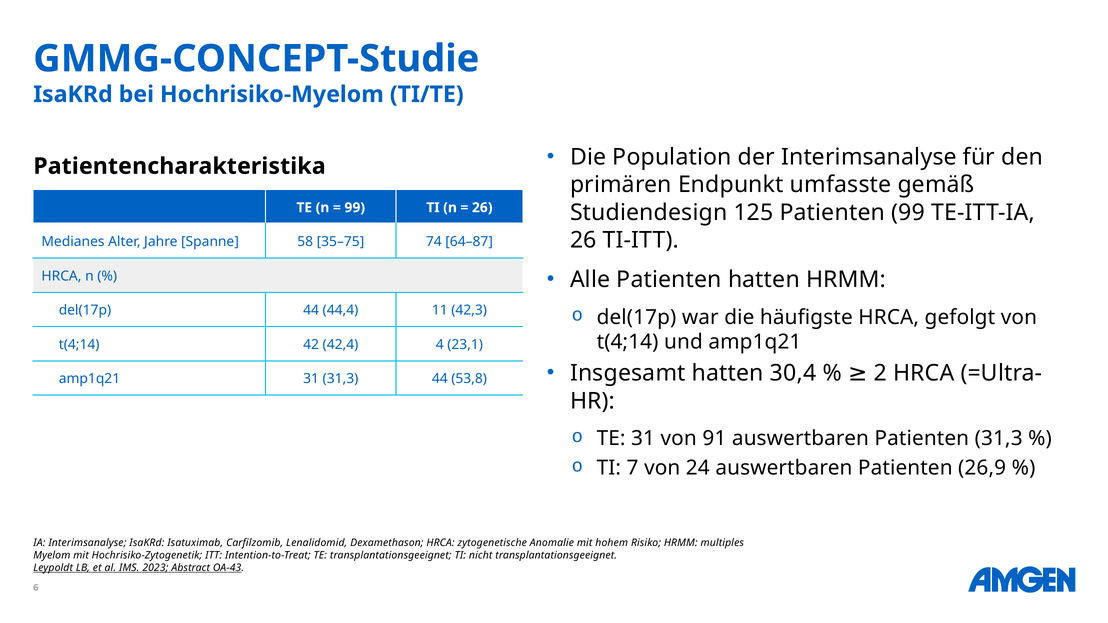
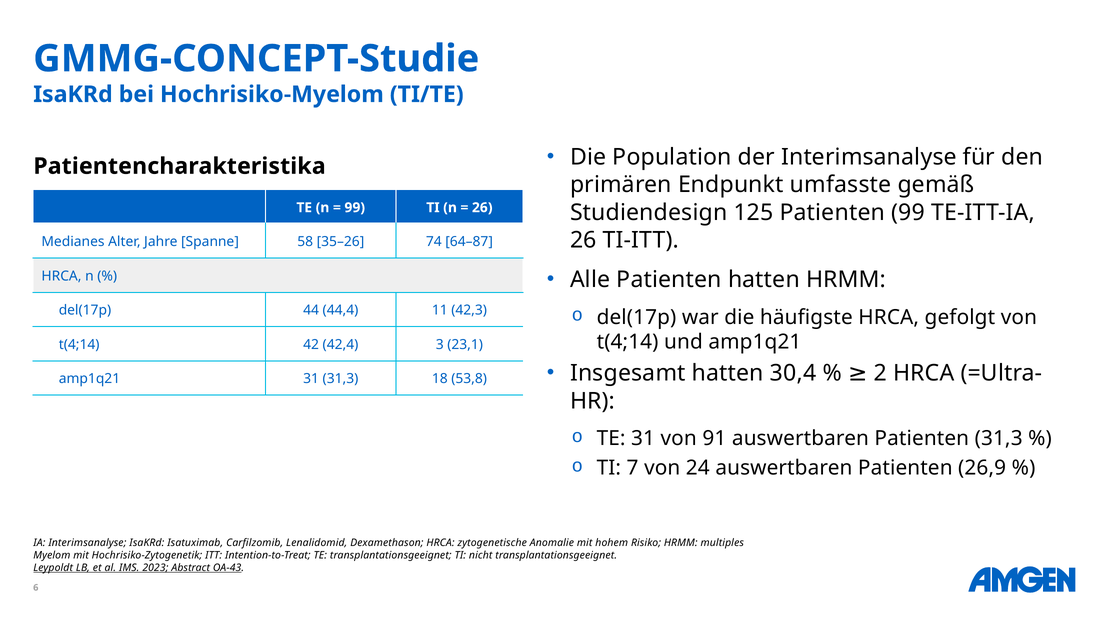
35–75: 35–75 -> 35–26 (340, 242)
4: 4 -> 3 (440, 345)
31,3 44: 44 -> 18 (440, 379)
